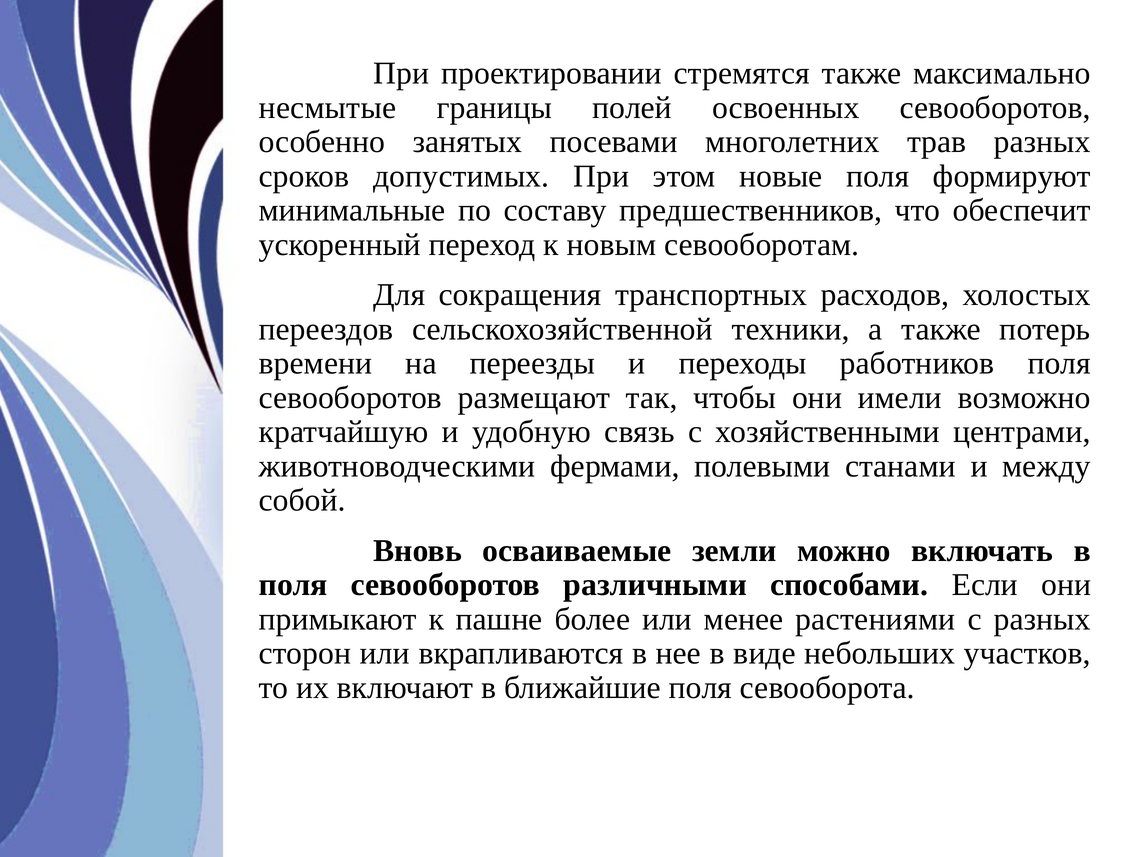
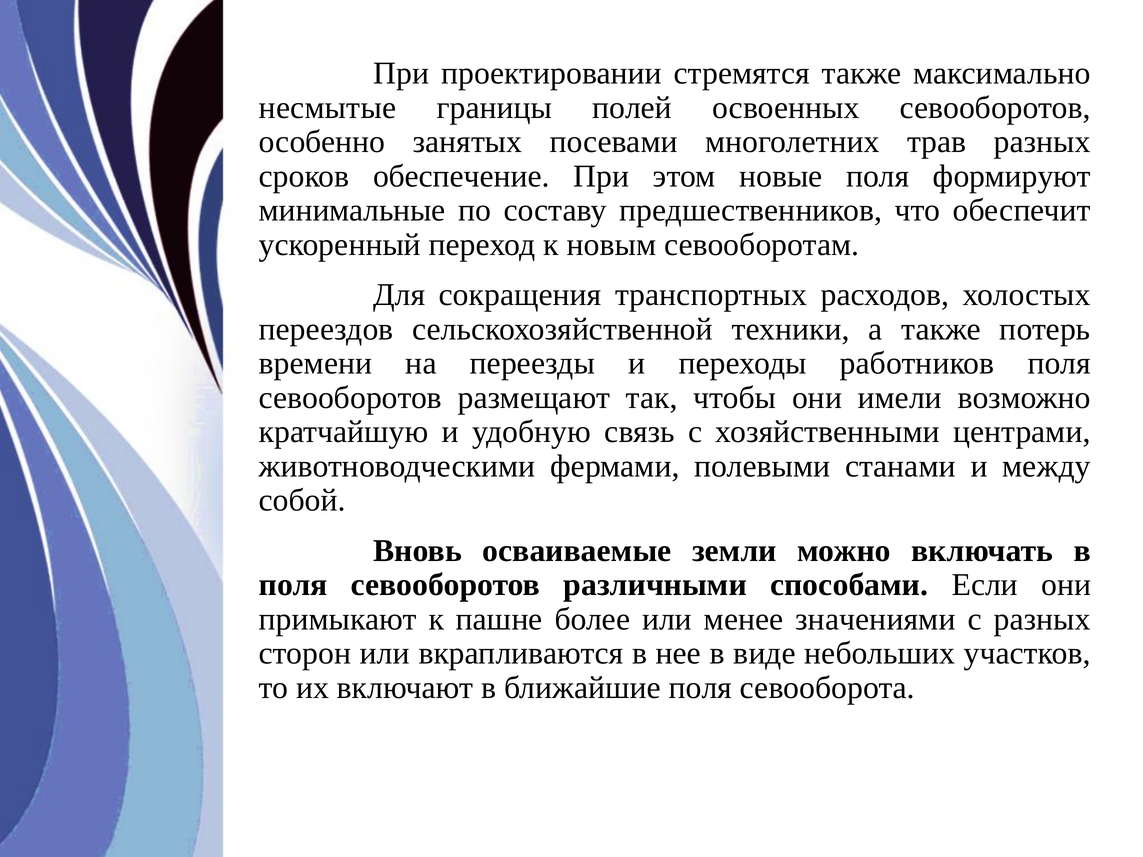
допустимых: допустимых -> обеспечение (461, 176)
растениями: растениями -> значениями (875, 619)
